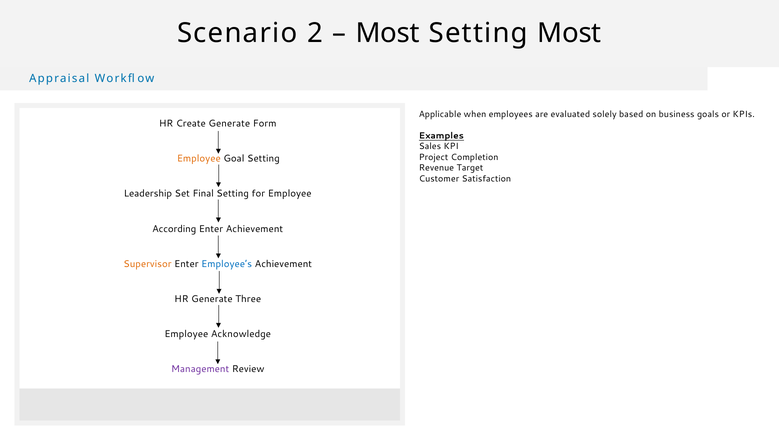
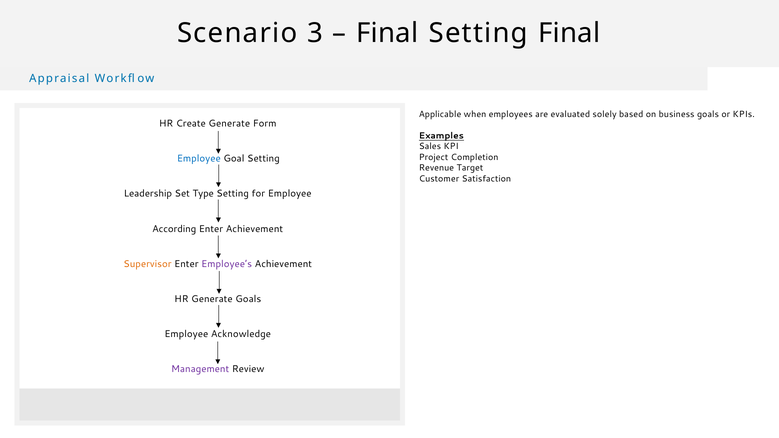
2: 2 -> 3 (315, 33)
Most: Most -> Final (387, 33)
Setting Most: Most -> Final (569, 33)
Employee colour: orange -> blue (199, 159)
Final: Final -> Type (203, 194)
Employee’s colour: blue -> purple (227, 264)
Generate Three: Three -> Goals (248, 299)
